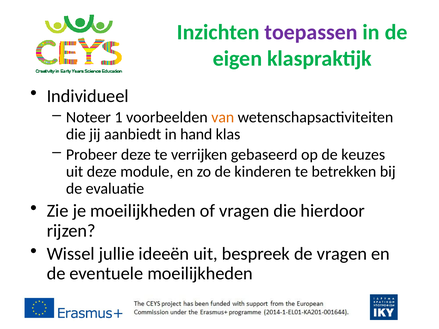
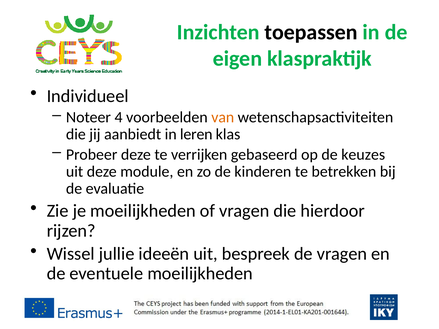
toepassen colour: purple -> black (311, 32)
1: 1 -> 4 (119, 117)
hand: hand -> leren (196, 134)
